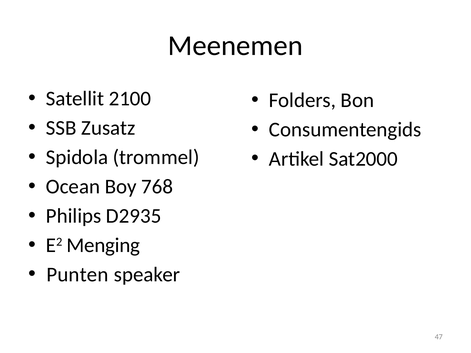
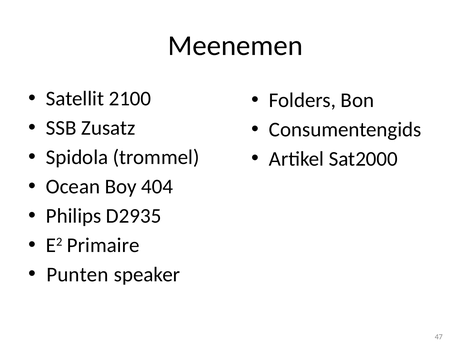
768: 768 -> 404 (157, 187)
Menging: Menging -> Primaire (103, 245)
